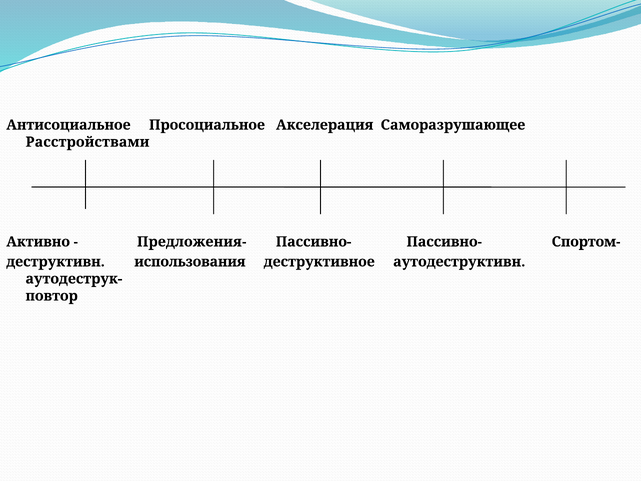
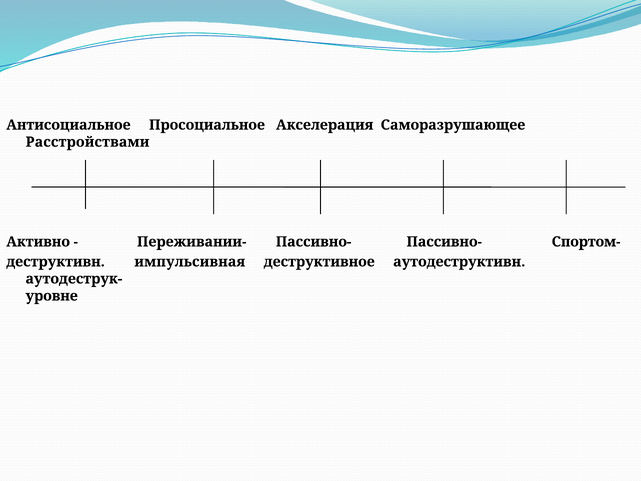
Предложения-: Предложения- -> Переживании- (192, 242)
использования: использования -> импульсивная (190, 262)
повтор: повтор -> уровне (52, 296)
